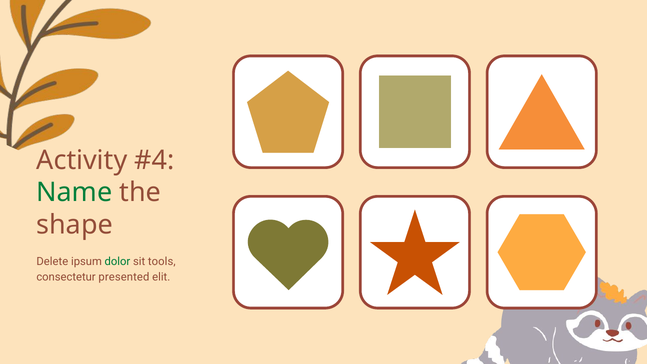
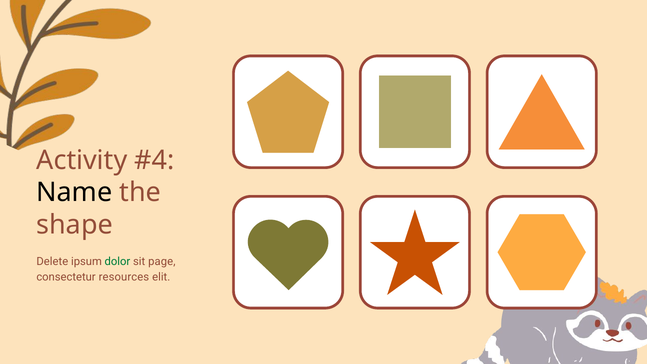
Name colour: green -> black (74, 193)
tools: tools -> page (162, 262)
presented: presented -> resources (124, 277)
